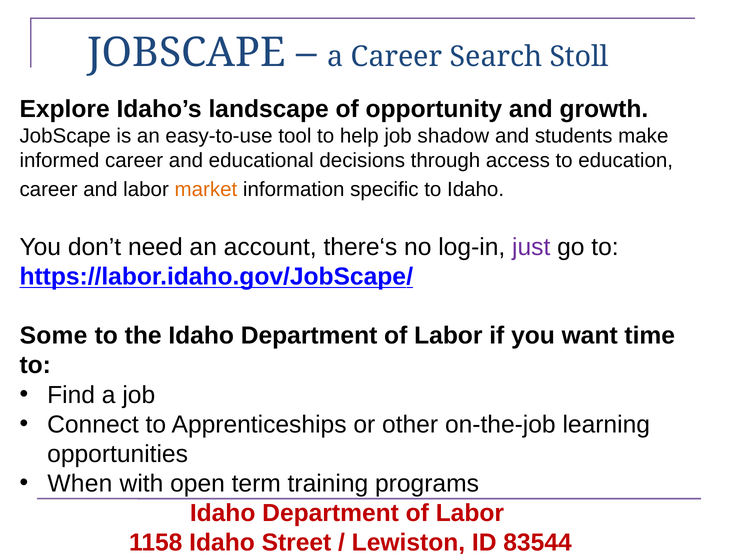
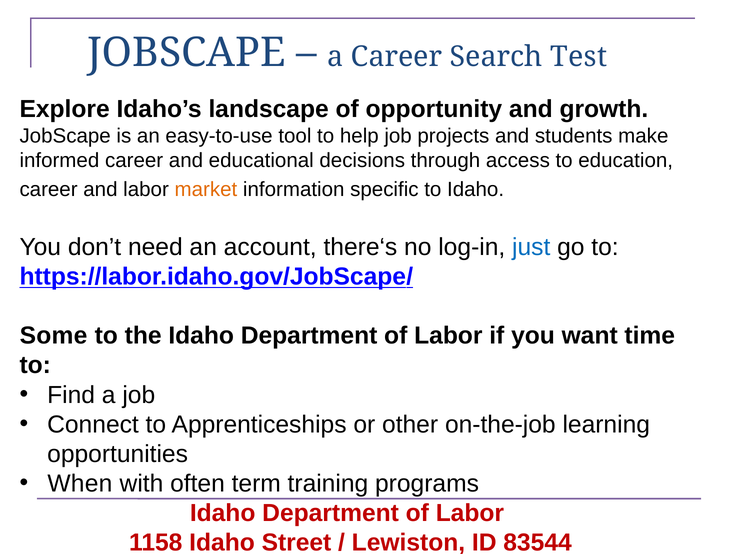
Stoll: Stoll -> Test (579, 57)
shadow: shadow -> projects (453, 136)
just colour: purple -> blue (531, 247)
open: open -> often (198, 483)
